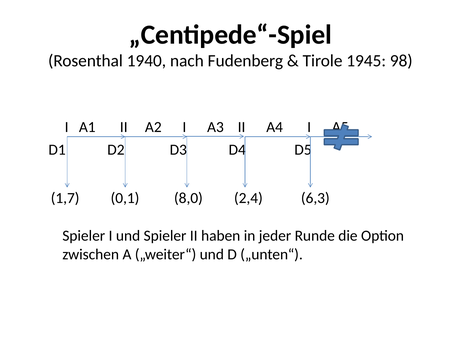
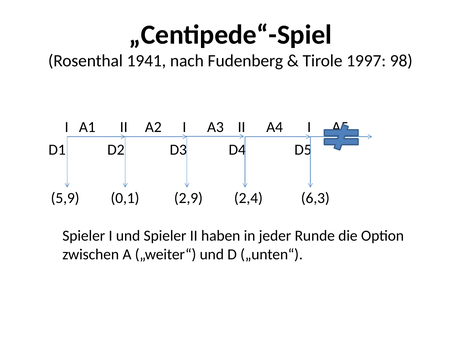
1940: 1940 -> 1941 (146, 61)
1945: 1945 -> 1997 (366, 61)
1,7: 1,7 -> 5,9 (65, 198)
8,0: 8,0 -> 2,9 (188, 198)
